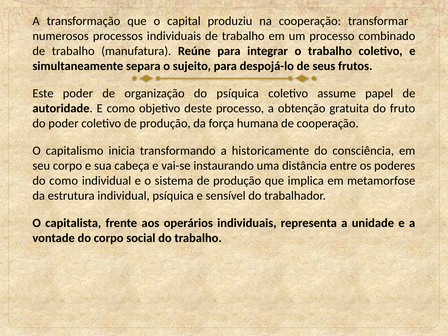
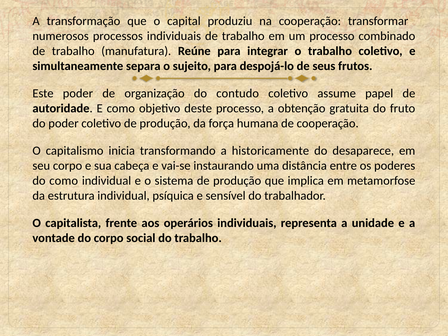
do psíquica: psíquica -> contudo (238, 93)
consciência: consciência -> desaparece (363, 151)
